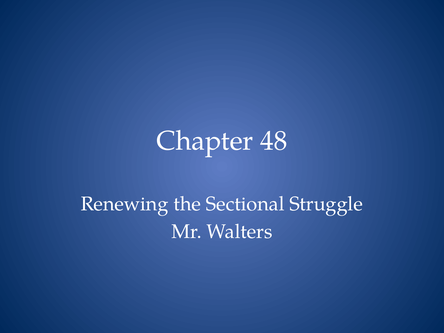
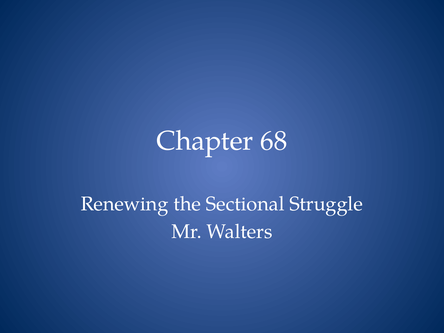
48: 48 -> 68 (274, 141)
